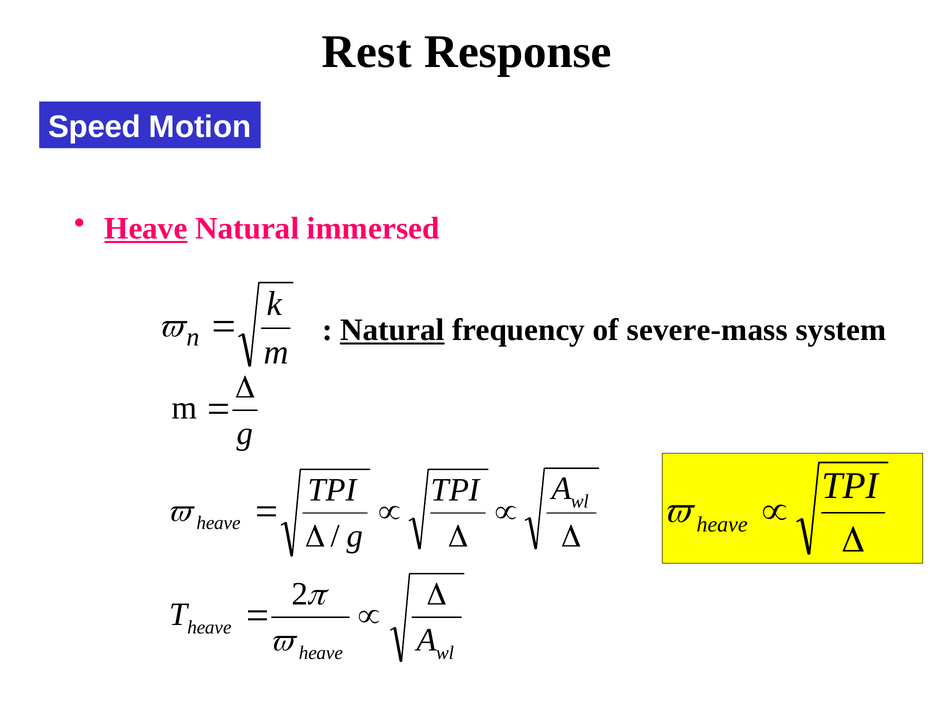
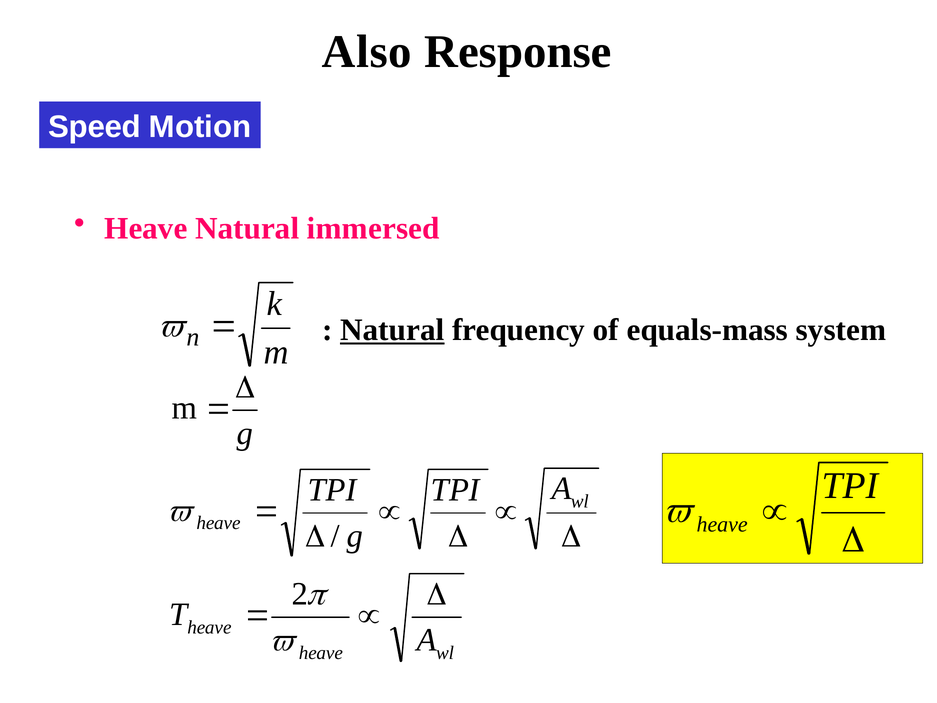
Rest: Rest -> Also (367, 52)
Heave underline: present -> none (146, 229)
severe-mass: severe-mass -> equals-mass (707, 330)
